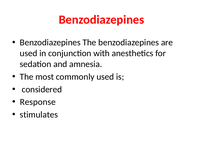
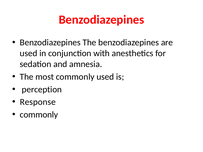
considered: considered -> perception (42, 90)
stimulates: stimulates -> commonly (39, 115)
